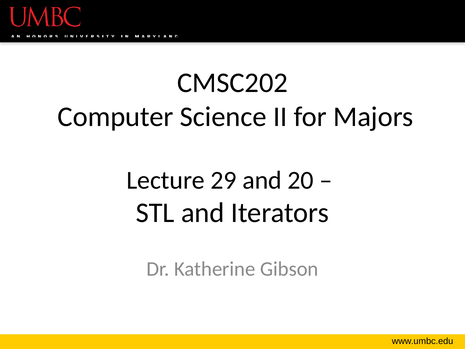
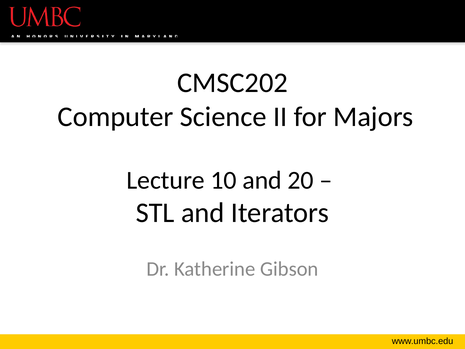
29: 29 -> 10 (223, 180)
